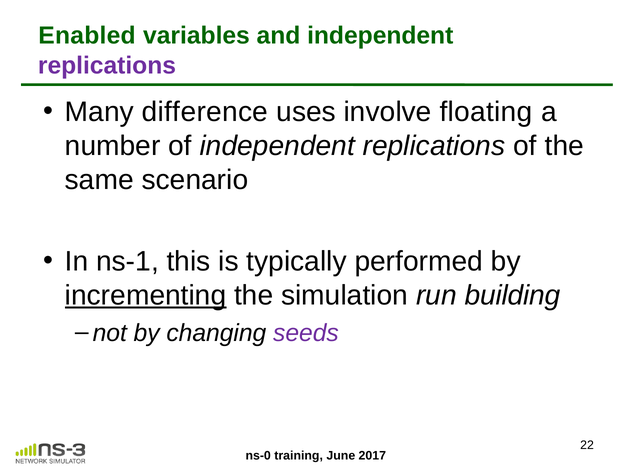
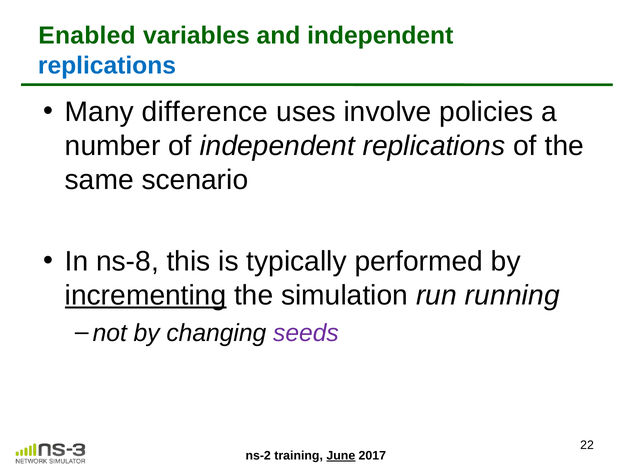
replications colour: purple -> blue (107, 65)
floating: floating -> policies (486, 112)
ns-1: ns-1 -> ns-8 (128, 261)
building: building -> running (512, 295)
ns-0: ns-0 -> ns-2 (258, 455)
June underline: none -> present (341, 455)
